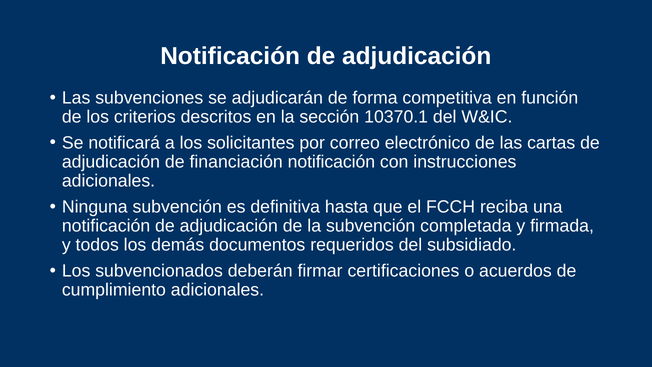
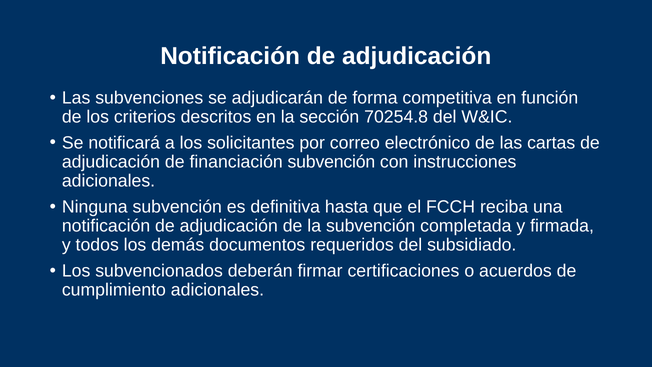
10370.1: 10370.1 -> 70254.8 (396, 117)
financiación notificación: notificación -> subvención (331, 162)
